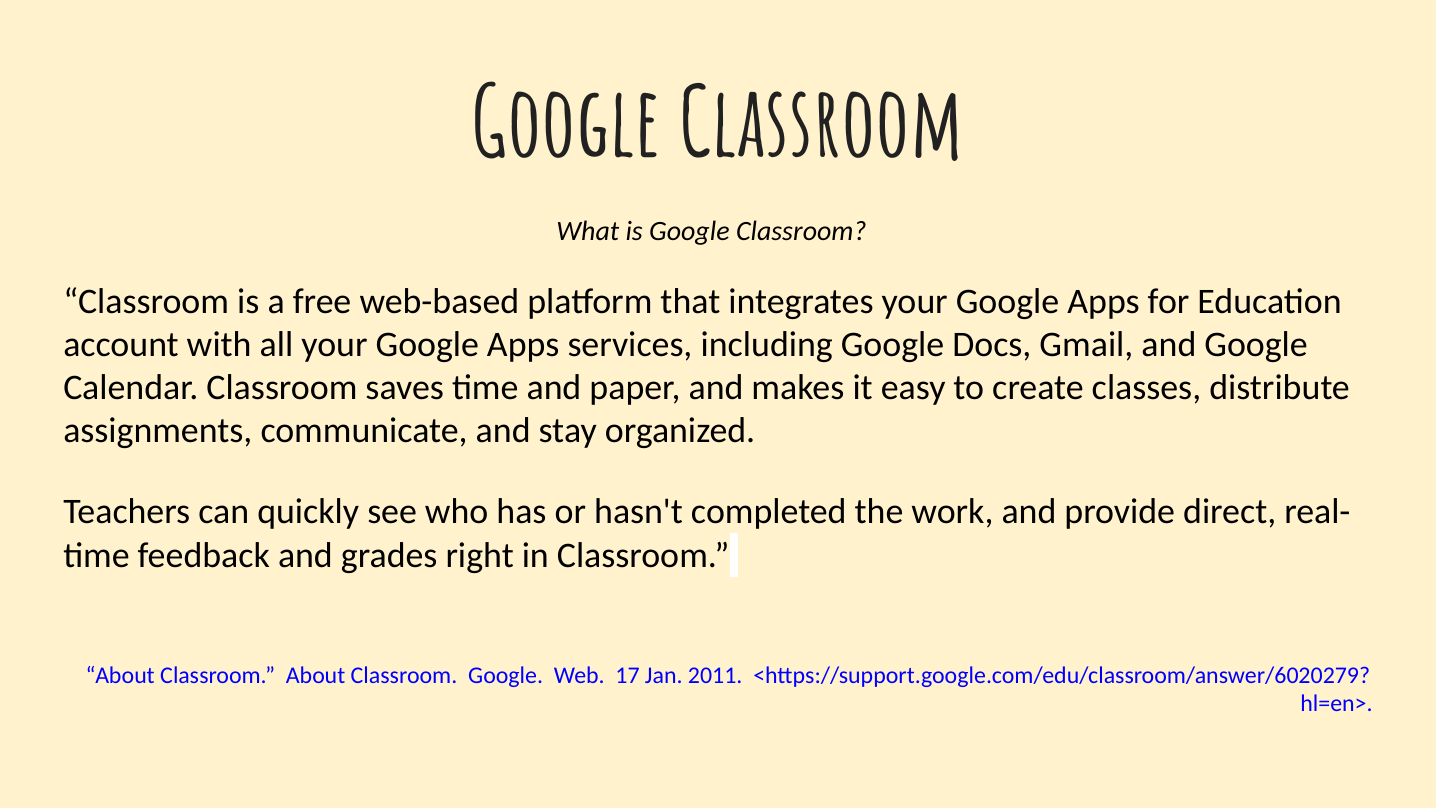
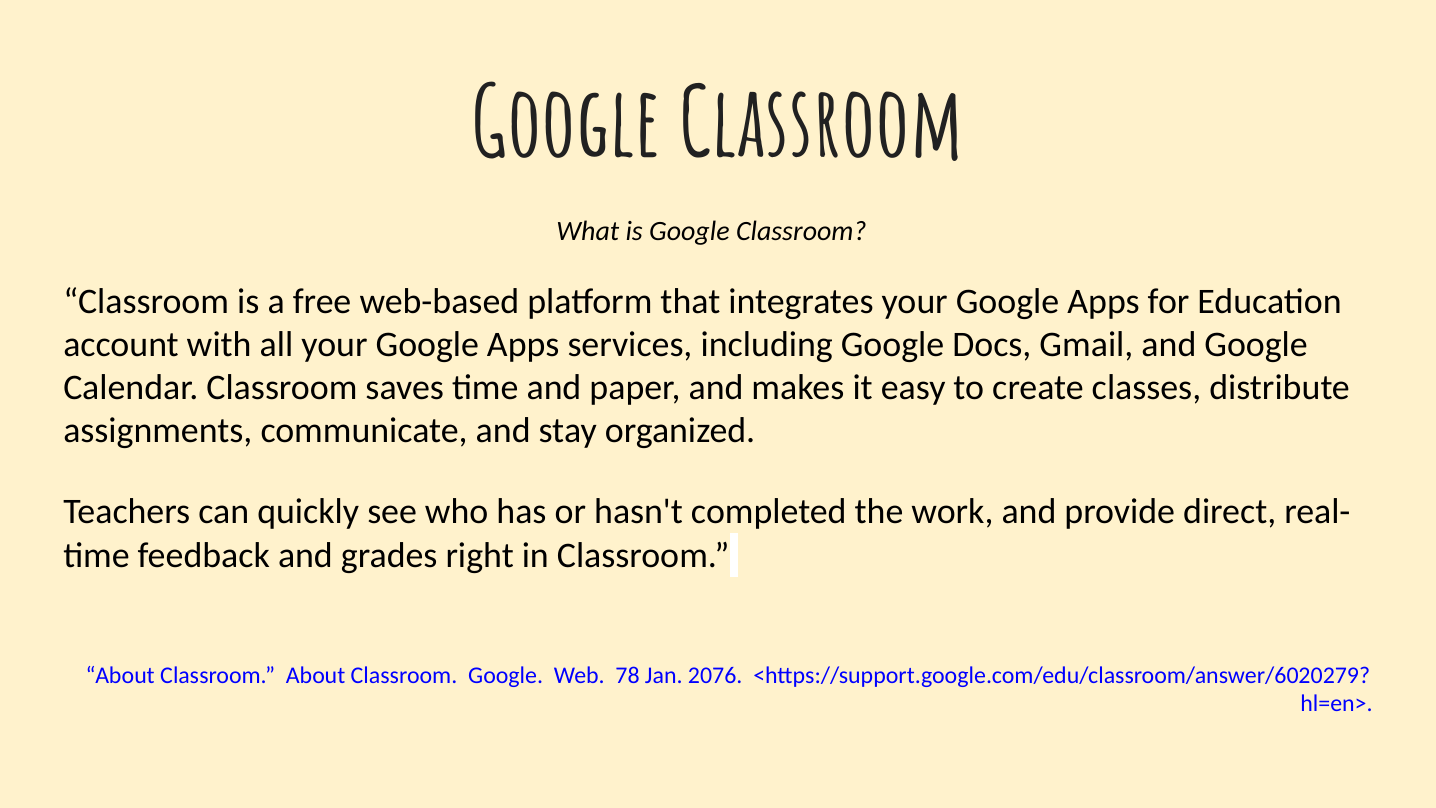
17: 17 -> 78 (628, 675)
2011: 2011 -> 2076 (715, 675)
